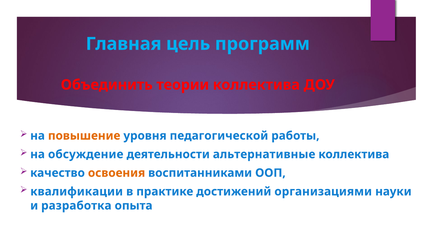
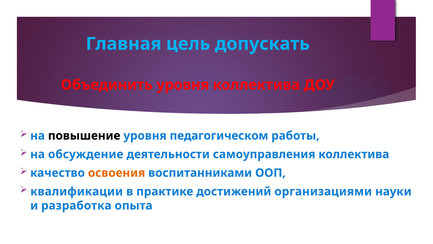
программ: программ -> допускать (262, 44)
Объединить теории: теории -> уровня (183, 85)
повышение colour: orange -> black (84, 135)
педагогической: педагогической -> педагогическом (219, 135)
альтернативные: альтернативные -> самоуправления (264, 154)
